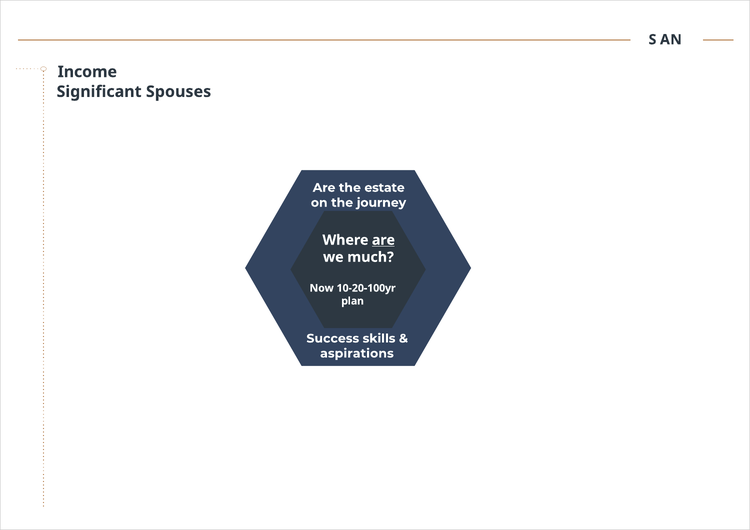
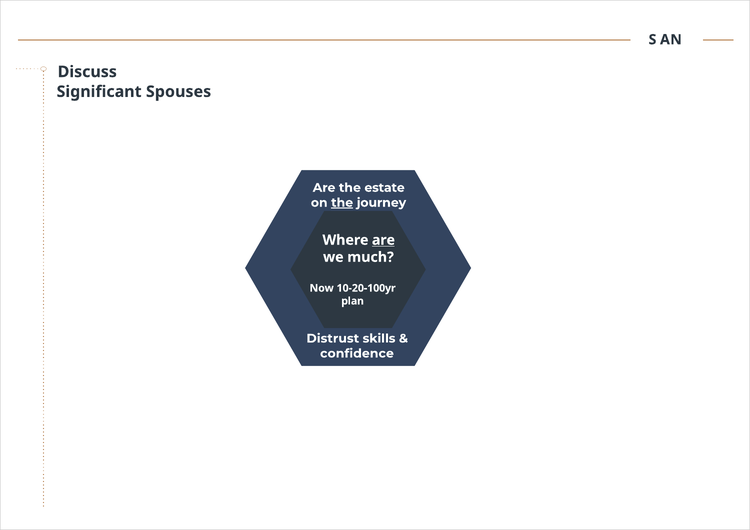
Income: Income -> Discuss (87, 72)
the underline: none -> present (342, 203)
Success: Success -> Distrust (333, 338)
aspirations: aspirations -> confidence (357, 353)
